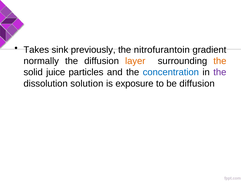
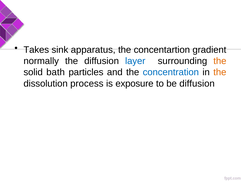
previously: previously -> apparatus (93, 50)
nitrofurantoin: nitrofurantoin -> concentartion (162, 50)
layer colour: orange -> blue (135, 61)
juice: juice -> bath (56, 72)
the colour: purple -> orange (220, 72)
solution: solution -> process (87, 83)
